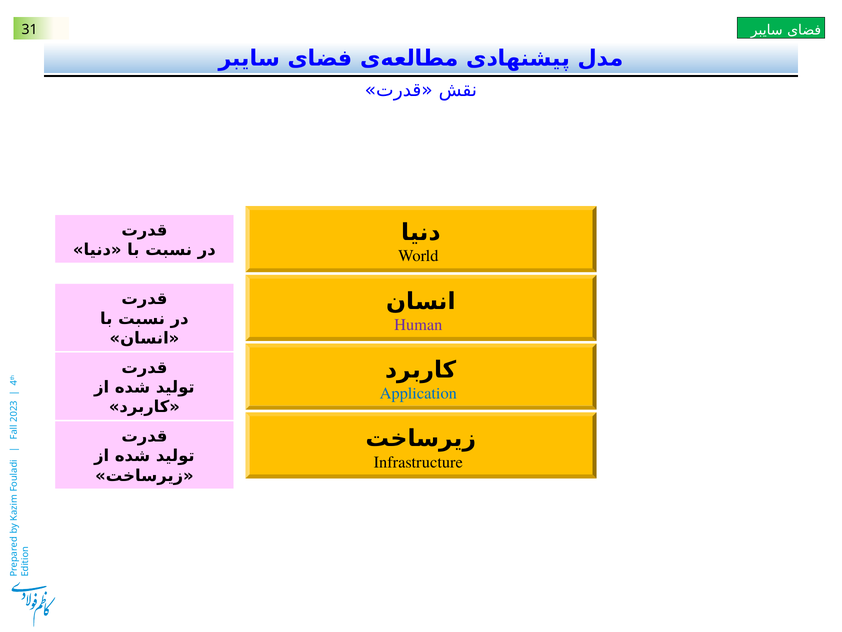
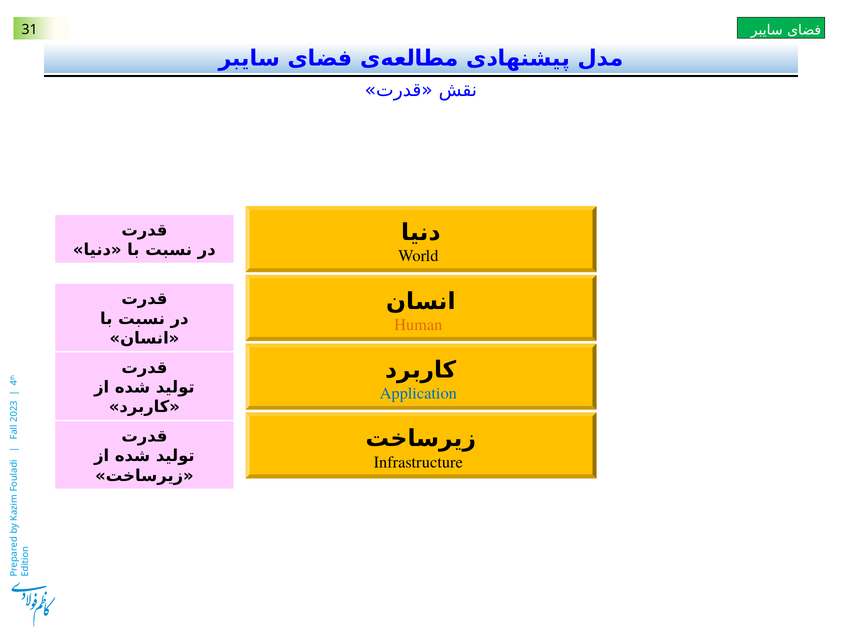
Human colour: purple -> orange (418, 324)
